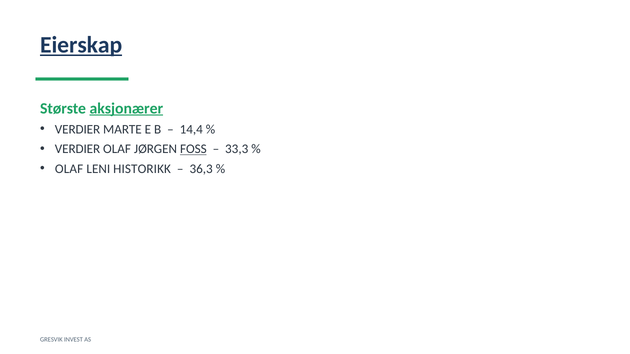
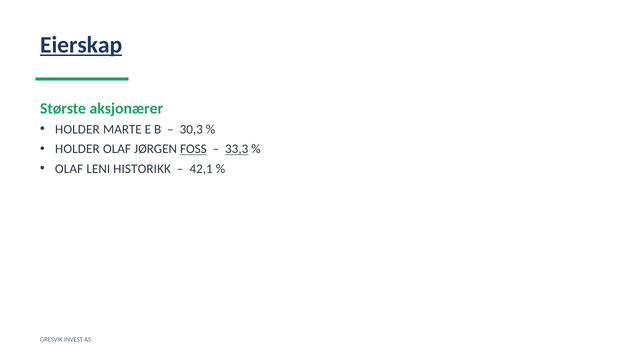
aksjonærer underline: present -> none (126, 108)
VERDIER: VERDIER -> HOLDER (77, 130)
14,4: 14,4 -> 30,3 (191, 130)
VERDIER: VERDIER -> HOLDER (77, 149)
33,3 underline: none -> present (237, 149)
36,3: 36,3 -> 42,1 (201, 169)
